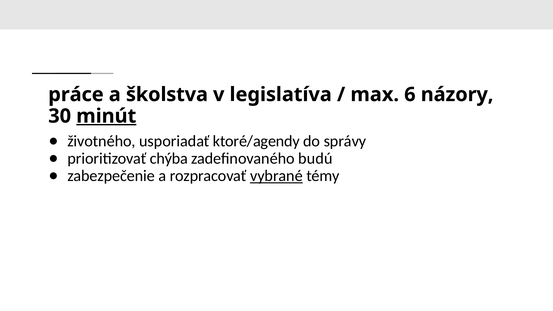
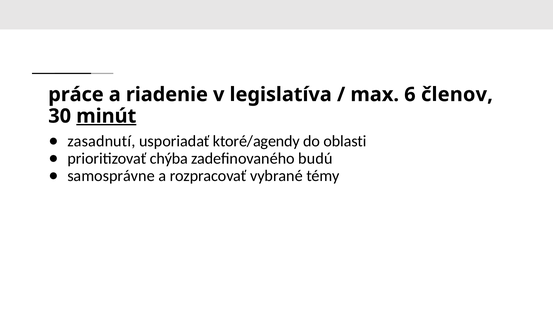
školstva: školstva -> riadenie (167, 95)
názory: názory -> členov (457, 95)
životného: životného -> zasadnutí (101, 141)
správy: správy -> oblasti (345, 141)
zabezpečenie: zabezpečenie -> samosprávne (111, 176)
vybrané underline: present -> none (276, 176)
